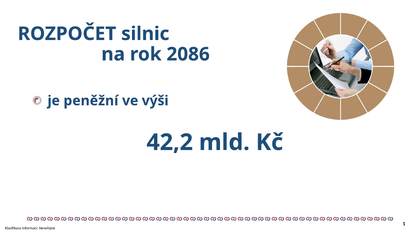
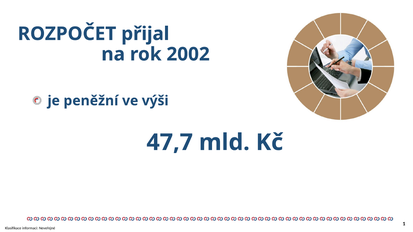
silnic: silnic -> přijal (145, 34)
2086: 2086 -> 2002 (188, 54)
42,2: 42,2 -> 47,7 (170, 143)
